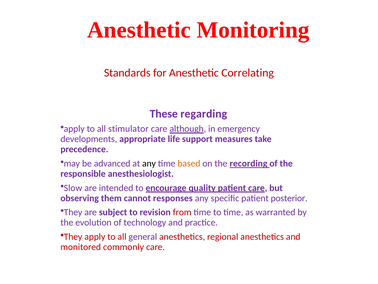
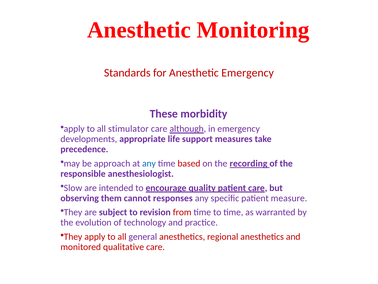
Anesthetic Correlating: Correlating -> Emergency (248, 73)
regarding: regarding -> morbidity (204, 114)
advanced: advanced -> approach (112, 163)
any colour: black -> blue (149, 163)
based colour: orange -> red (189, 163)
posterior: posterior -> measure (289, 198)
commonly: commonly -> qualitative (124, 247)
